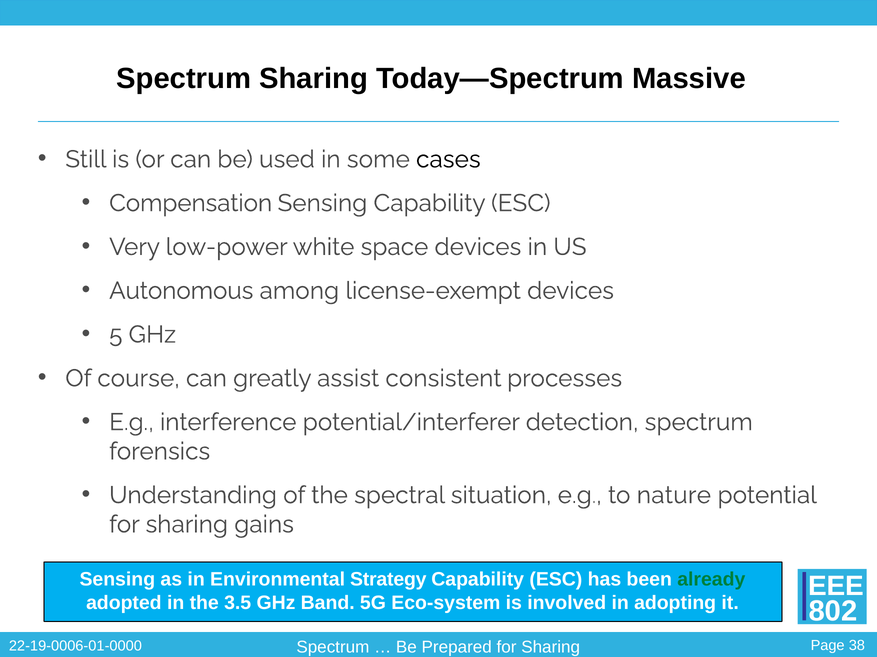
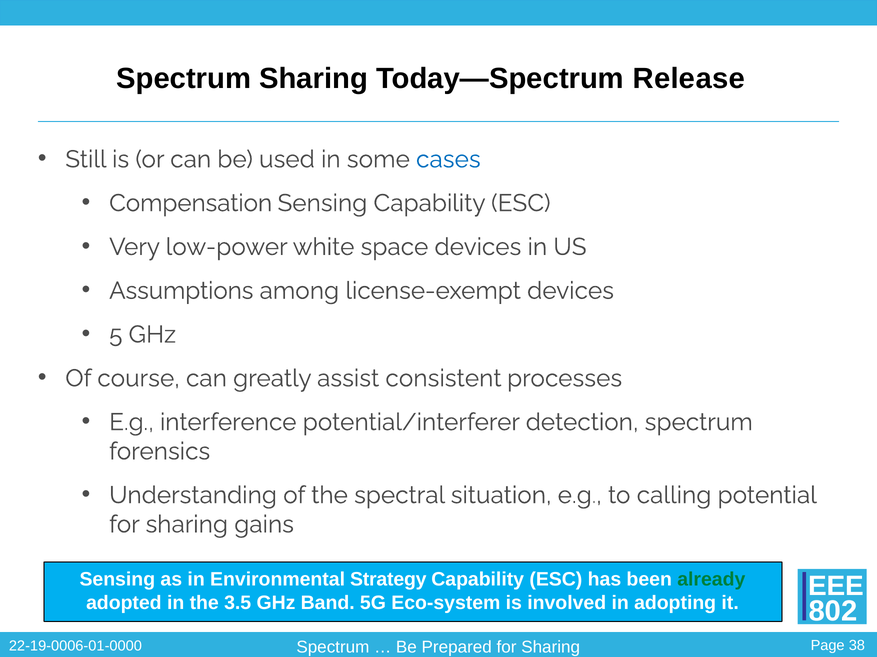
Massive: Massive -> Release (689, 79)
cases colour: black -> blue (448, 160)
Autonomous: Autonomous -> Assumptions (181, 291)
nature: nature -> calling (674, 496)
